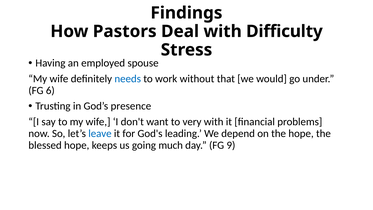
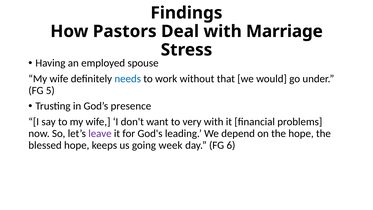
Difficulty: Difficulty -> Marriage (284, 31)
6: 6 -> 5 (50, 90)
leave colour: blue -> purple (100, 133)
much: much -> week (171, 145)
9: 9 -> 6 (231, 145)
